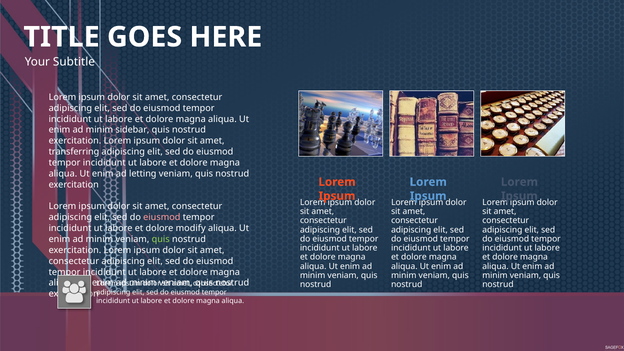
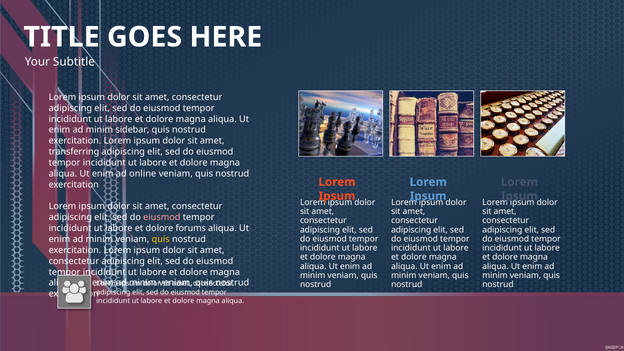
letting: letting -> online (143, 174)
modify: modify -> forums (191, 228)
quis colour: light green -> yellow (161, 239)
